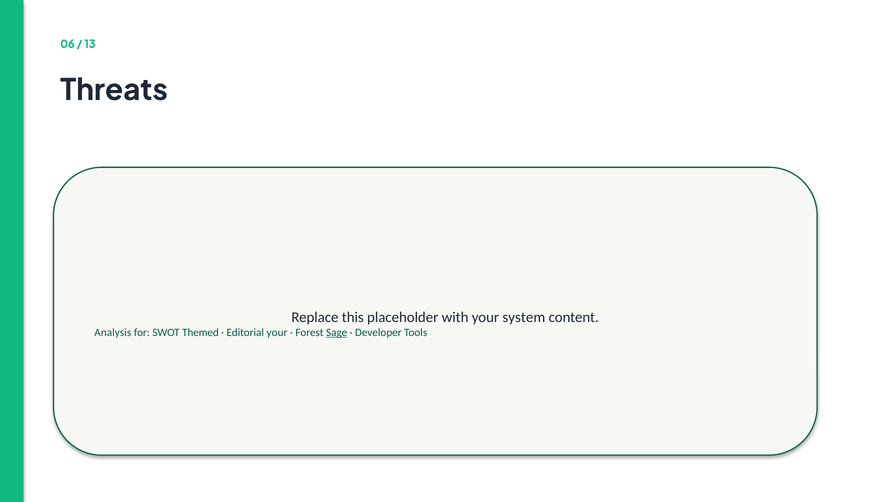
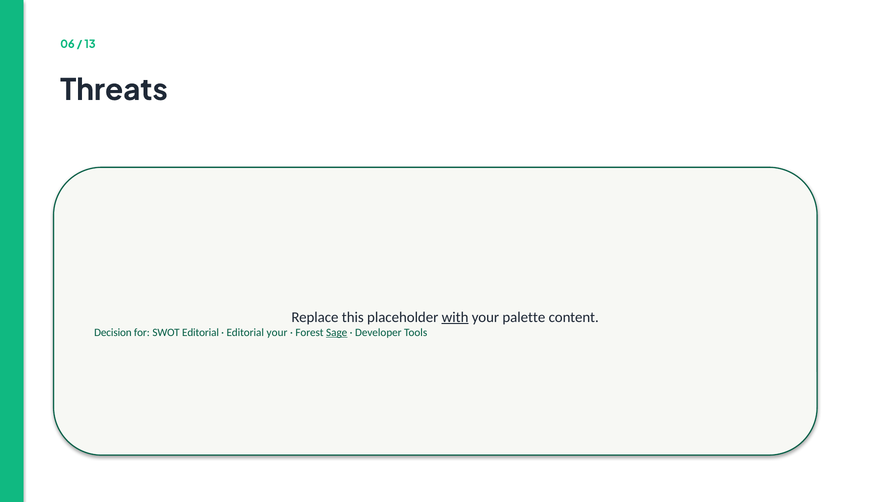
with underline: none -> present (455, 317)
system: system -> palette (524, 317)
Analysis: Analysis -> Decision (113, 333)
SWOT Themed: Themed -> Editorial (200, 333)
